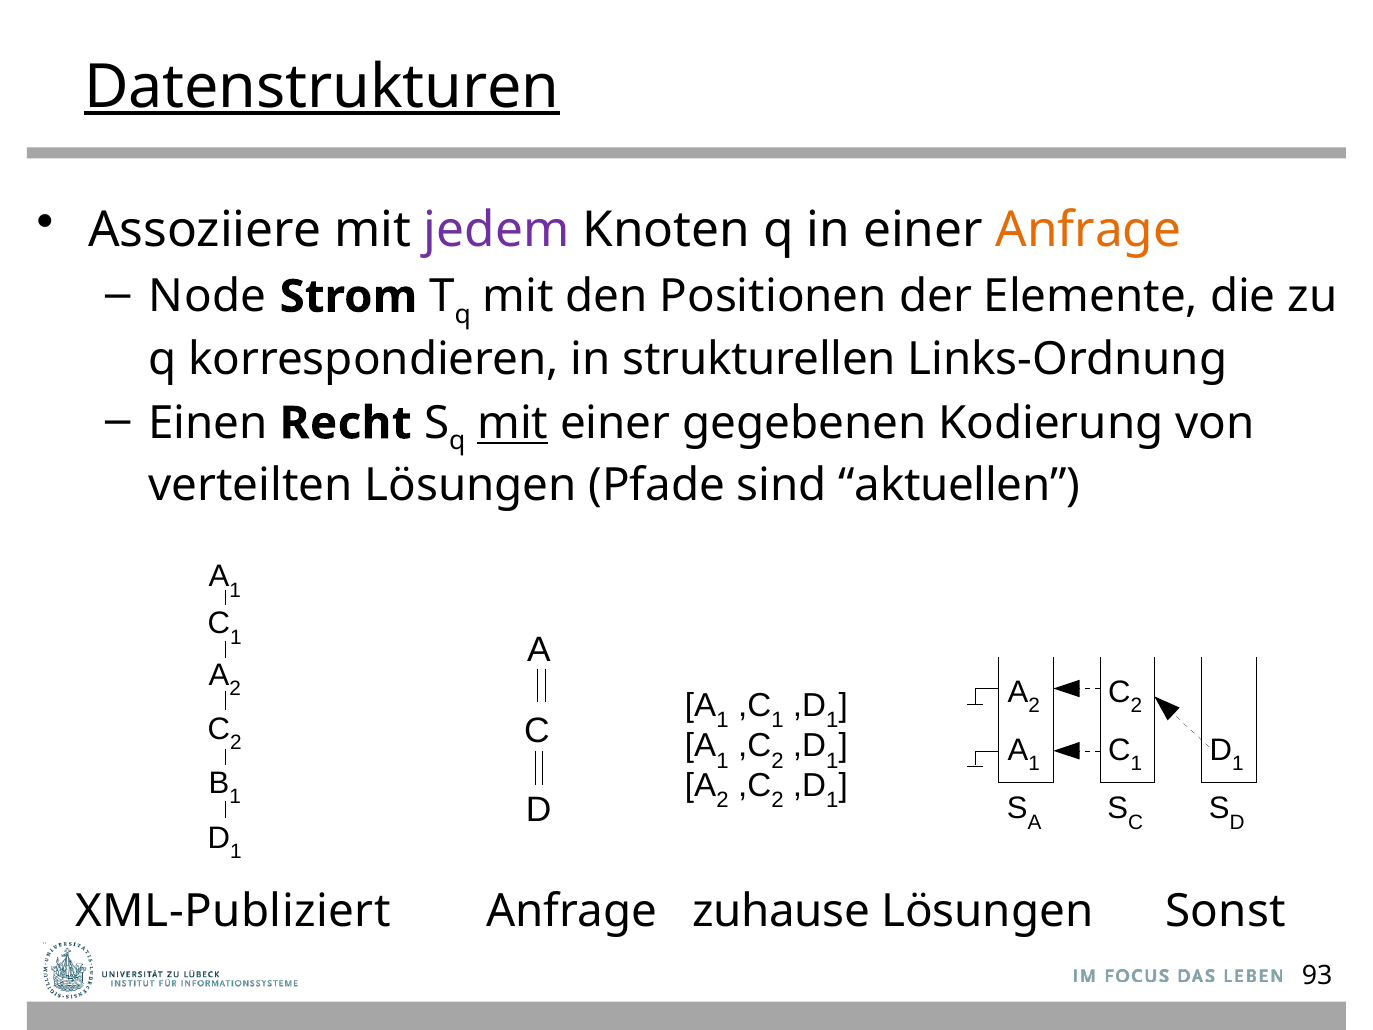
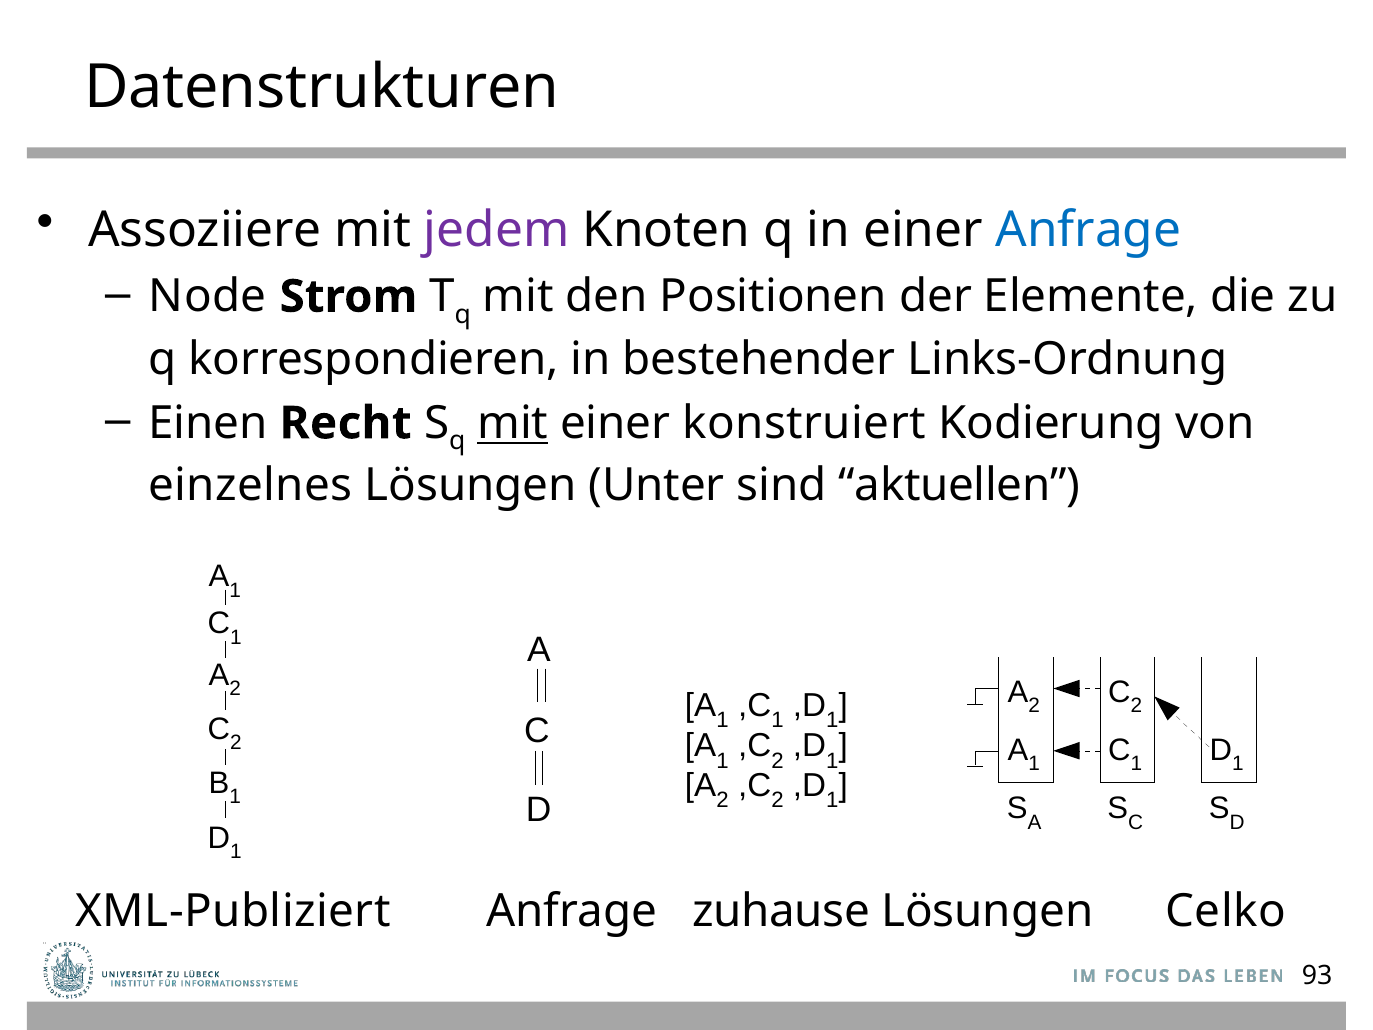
Datenstrukturen underline: present -> none (322, 87)
Anfrage colour: orange -> blue (1088, 231)
strukturellen: strukturellen -> bestehender (759, 359)
gegebenen: gegebenen -> konstruiert (804, 423)
verteilten: verteilten -> einzelnes (250, 486)
Pfade: Pfade -> Unter (657, 486)
Sonst: Sonst -> Celko (1226, 911)
